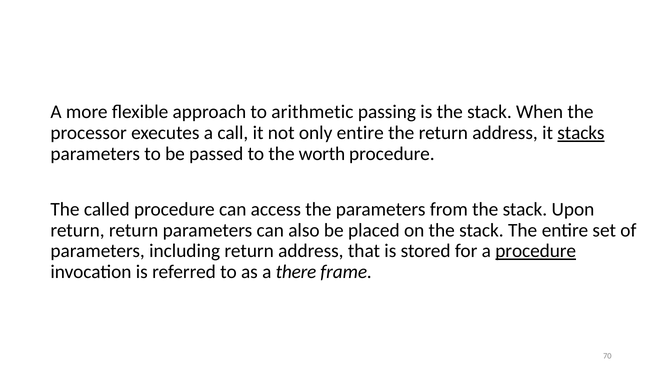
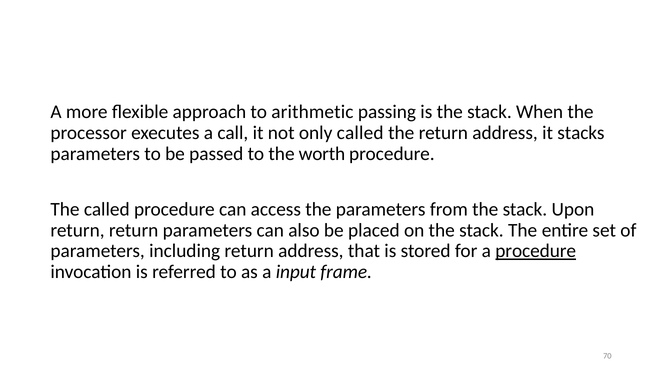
only entire: entire -> called (360, 133)
stacks underline: present -> none (581, 133)
there: there -> input (296, 271)
